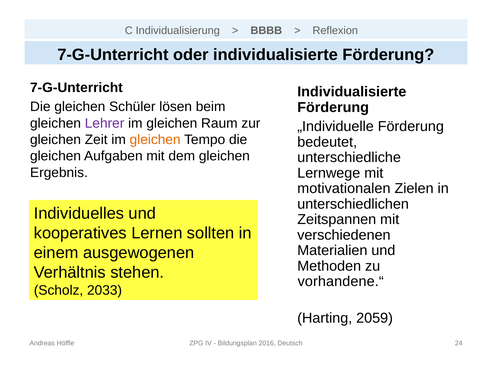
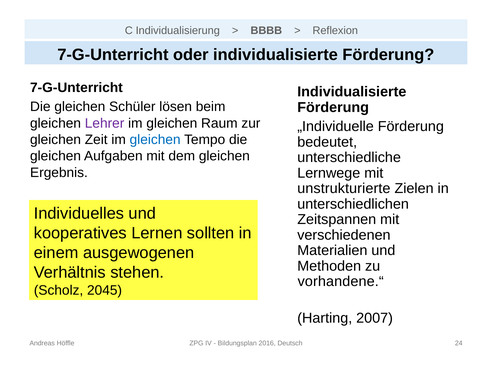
gleichen colour: orange -> blue (155, 140)
motivationalen: motivationalen -> unstrukturierte (344, 189)
2033: 2033 -> 2045 (105, 290)
2059: 2059 -> 2007 (375, 318)
